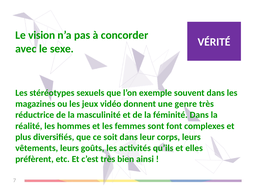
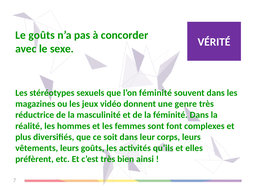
Le vision: vision -> goûts (42, 35)
l’on exemple: exemple -> féminité (155, 93)
